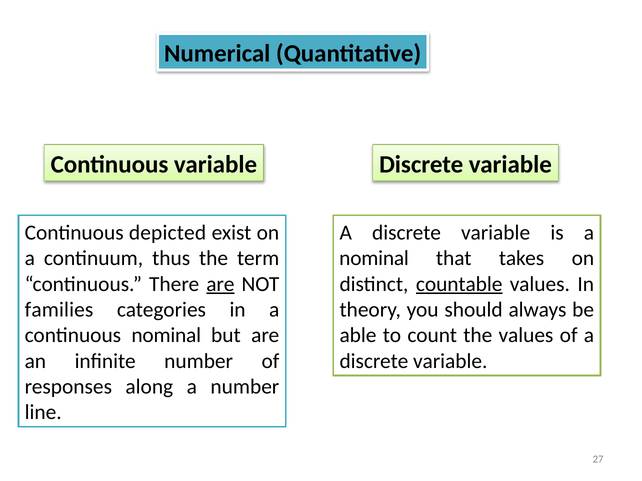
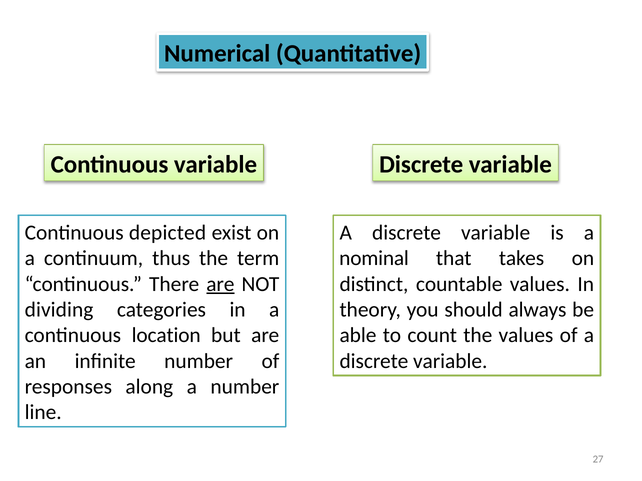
countable underline: present -> none (459, 284)
families: families -> dividing (59, 310)
continuous nominal: nominal -> location (166, 336)
